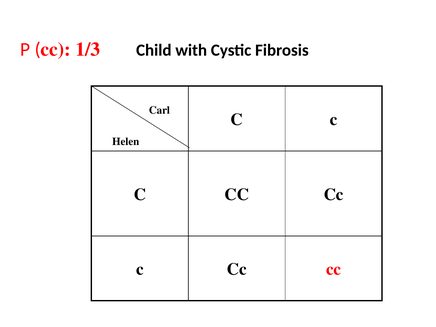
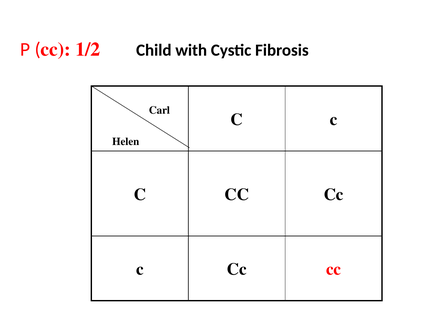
1/3: 1/3 -> 1/2 (88, 49)
